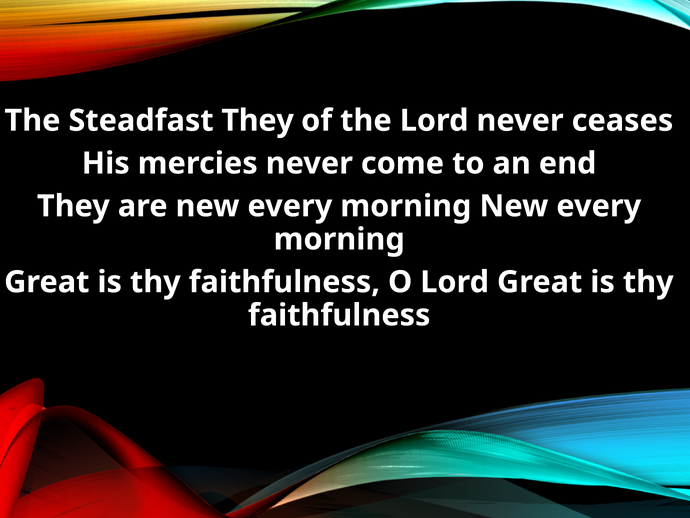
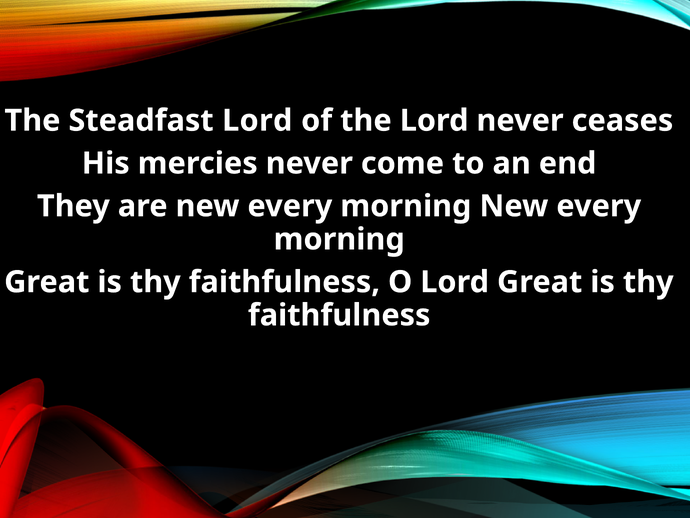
Steadfast They: They -> Lord (257, 120)
